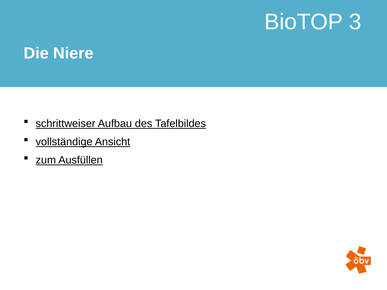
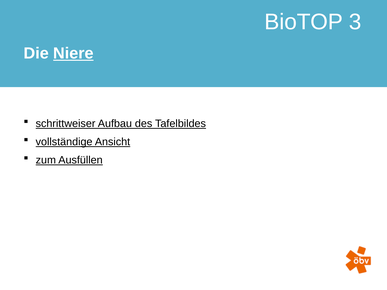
Niere underline: none -> present (73, 53)
